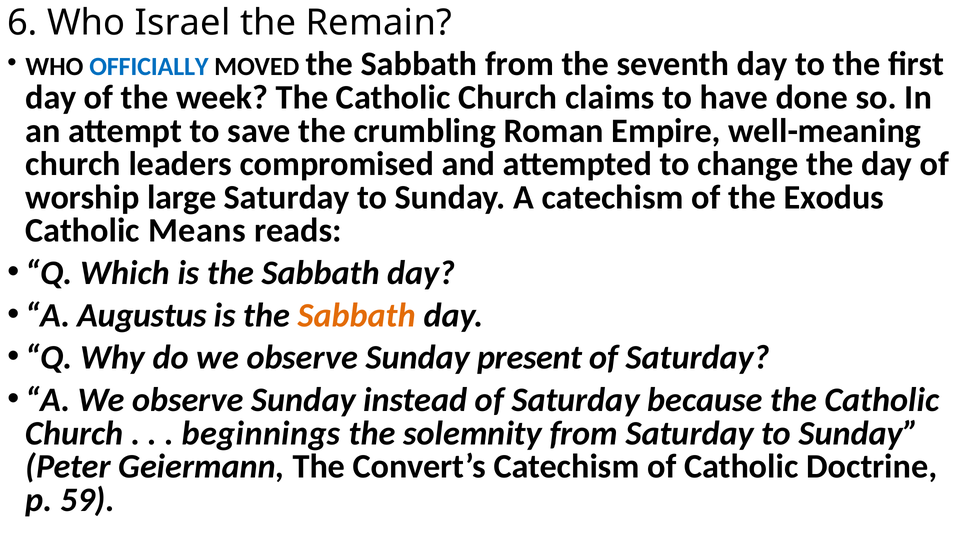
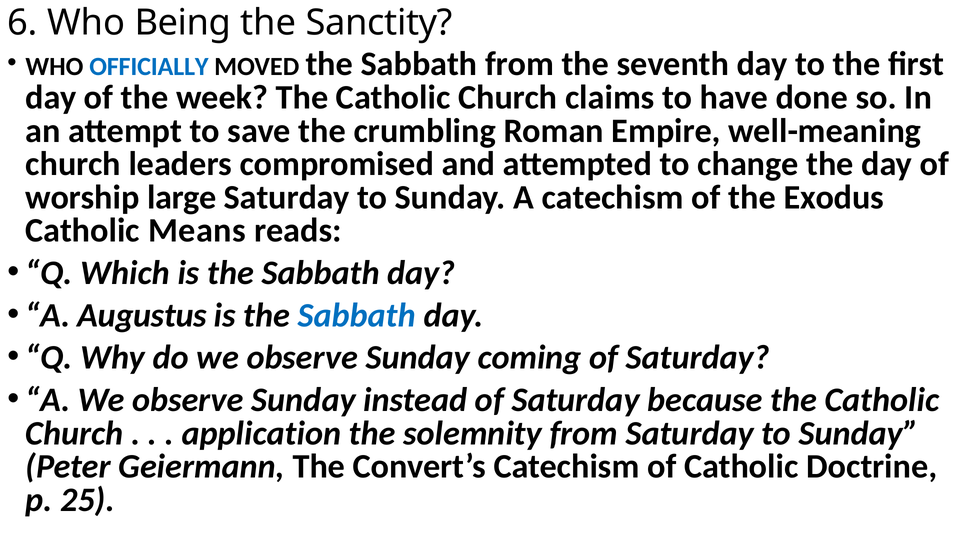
Israel: Israel -> Being (183, 23)
Remain: Remain -> Sanctity (379, 23)
Sabbath colour: orange -> blue (357, 316)
present: present -> coming (530, 358)
beginnings: beginnings -> application (261, 434)
59: 59 -> 25 (87, 500)
